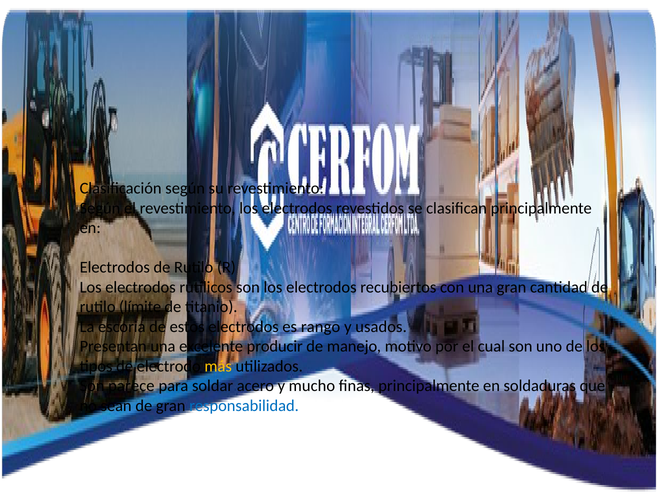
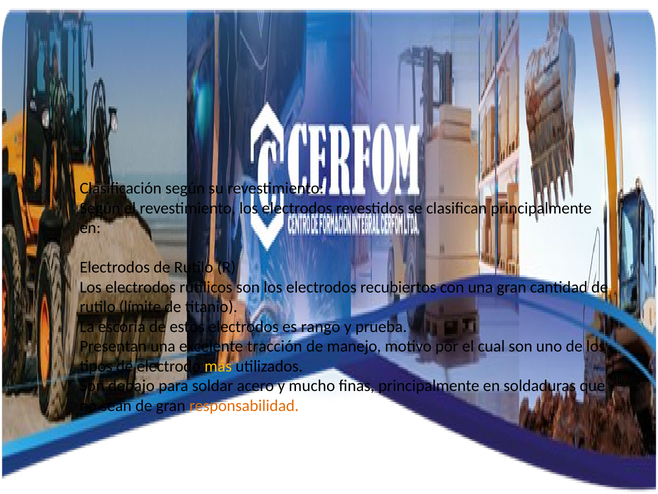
usados: usados -> prueba (381, 326)
producir: producir -> tracción (275, 346)
parece: parece -> debajo (131, 386)
responsabilidad colour: blue -> orange (244, 405)
